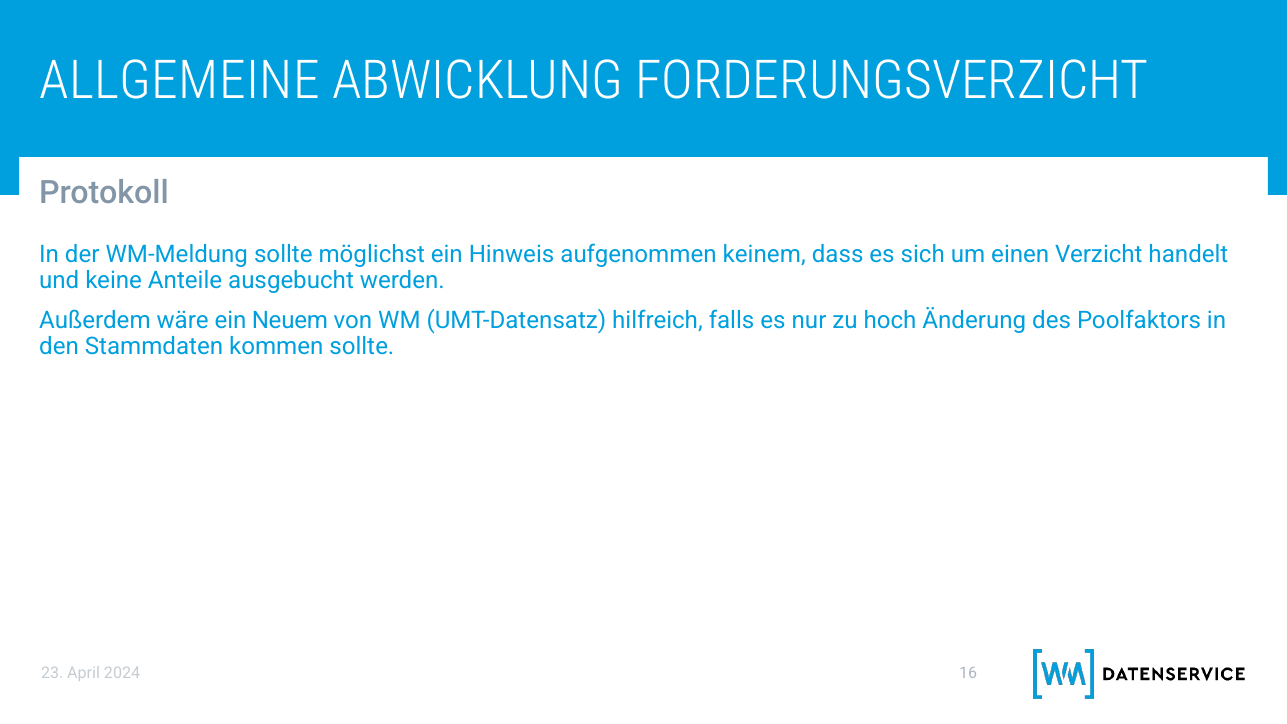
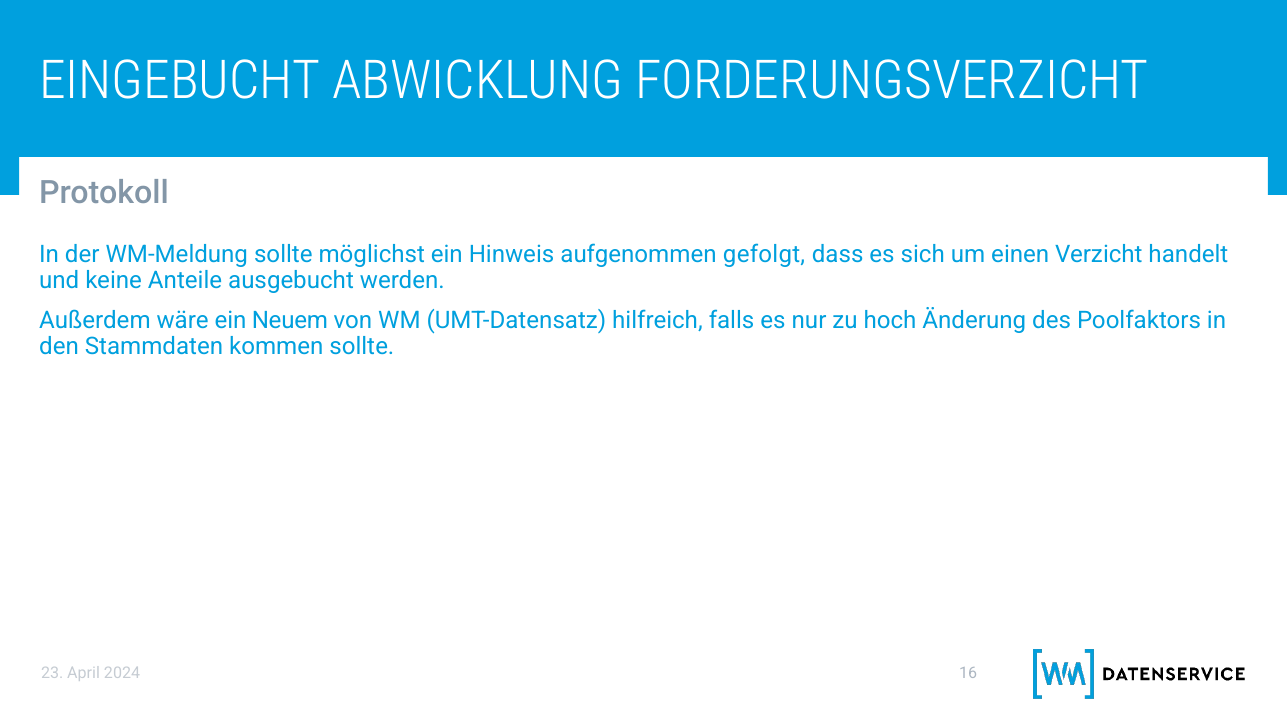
ALLGEMEINE: ALLGEMEINE -> EINGEBUCHT (180, 80)
keinem: keinem -> gefolgt (764, 255)
